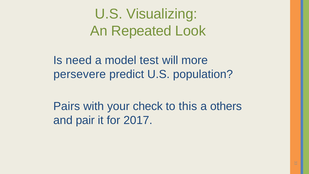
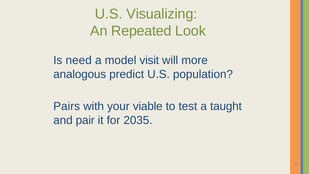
test: test -> visit (149, 60)
persevere: persevere -> analogous (80, 74)
check: check -> viable (148, 106)
this: this -> test (188, 106)
others: others -> taught (226, 106)
2017: 2017 -> 2035 (138, 120)
